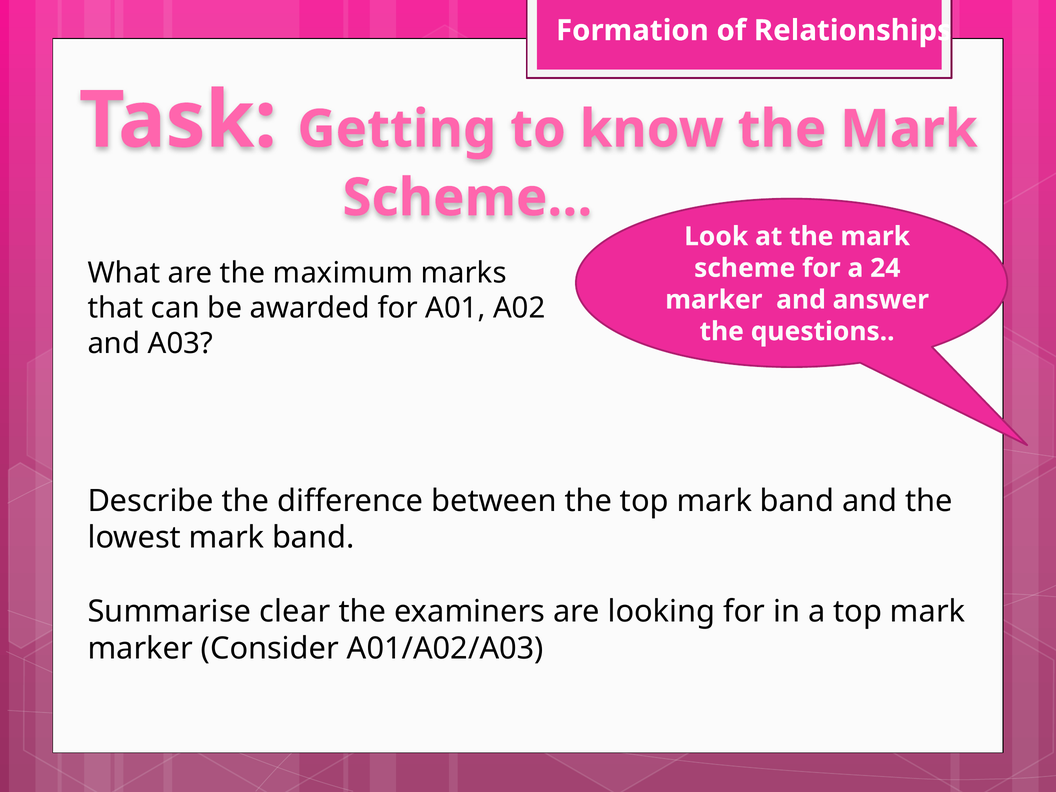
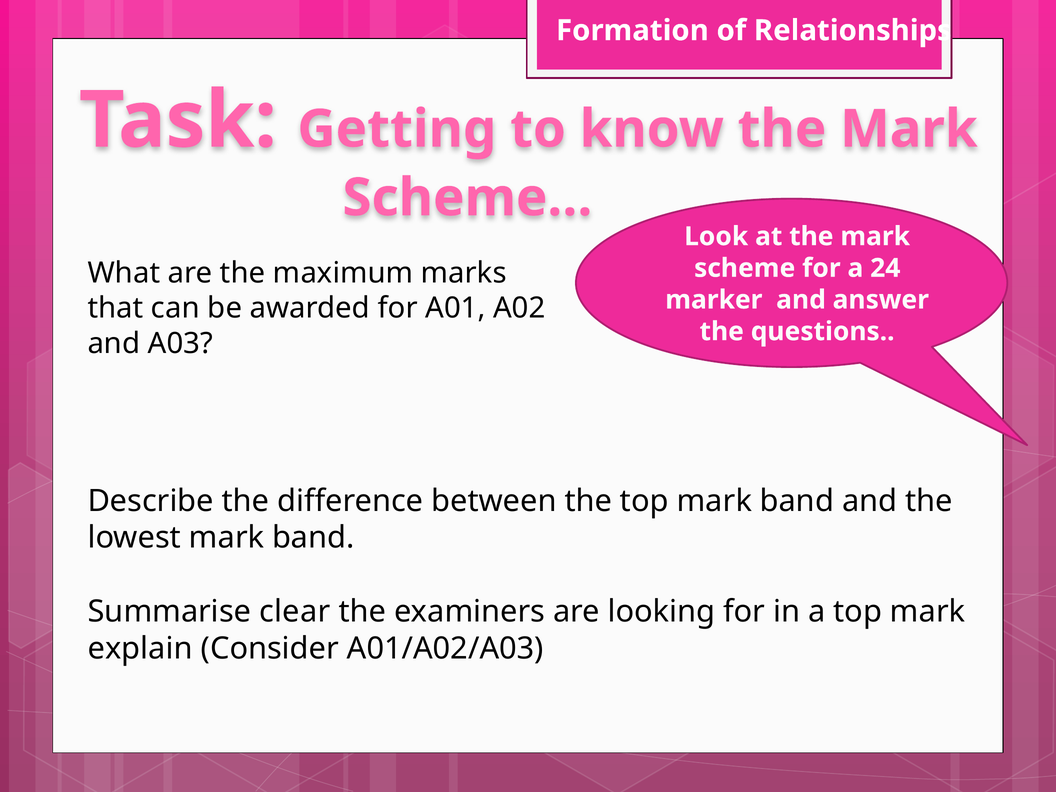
marker: marker -> explain (140, 649)
